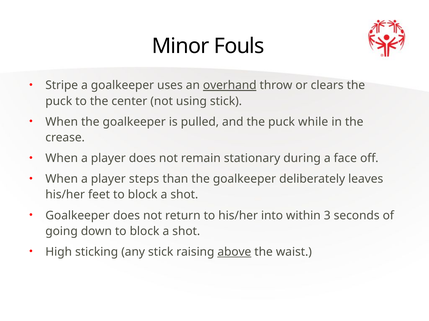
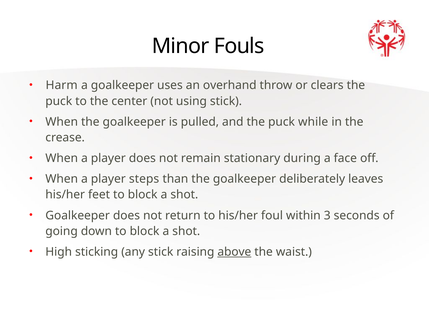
Stripe: Stripe -> Harm (62, 86)
overhand underline: present -> none (230, 86)
into: into -> foul (272, 216)
